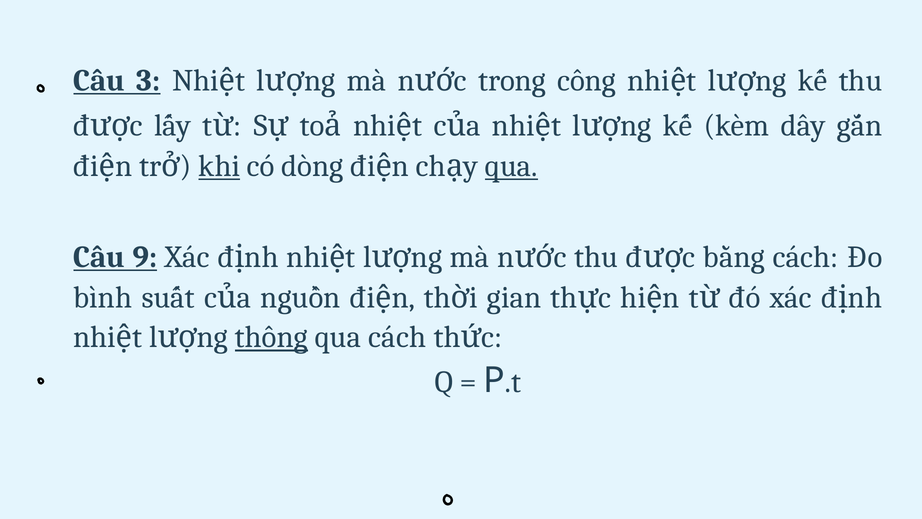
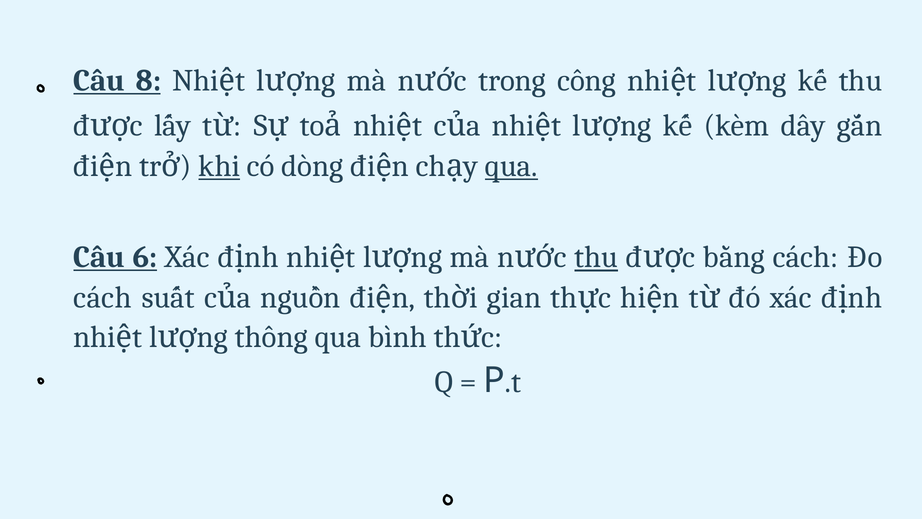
3: 3 -> 8 (149, 80)
9: 9 -> 6 (145, 257)
thu underline: none -> present (596, 257)
bình: bình -> cách (103, 298)
thông underline: present -> none (271, 337)
qua cách: cách -> bình (397, 337)
